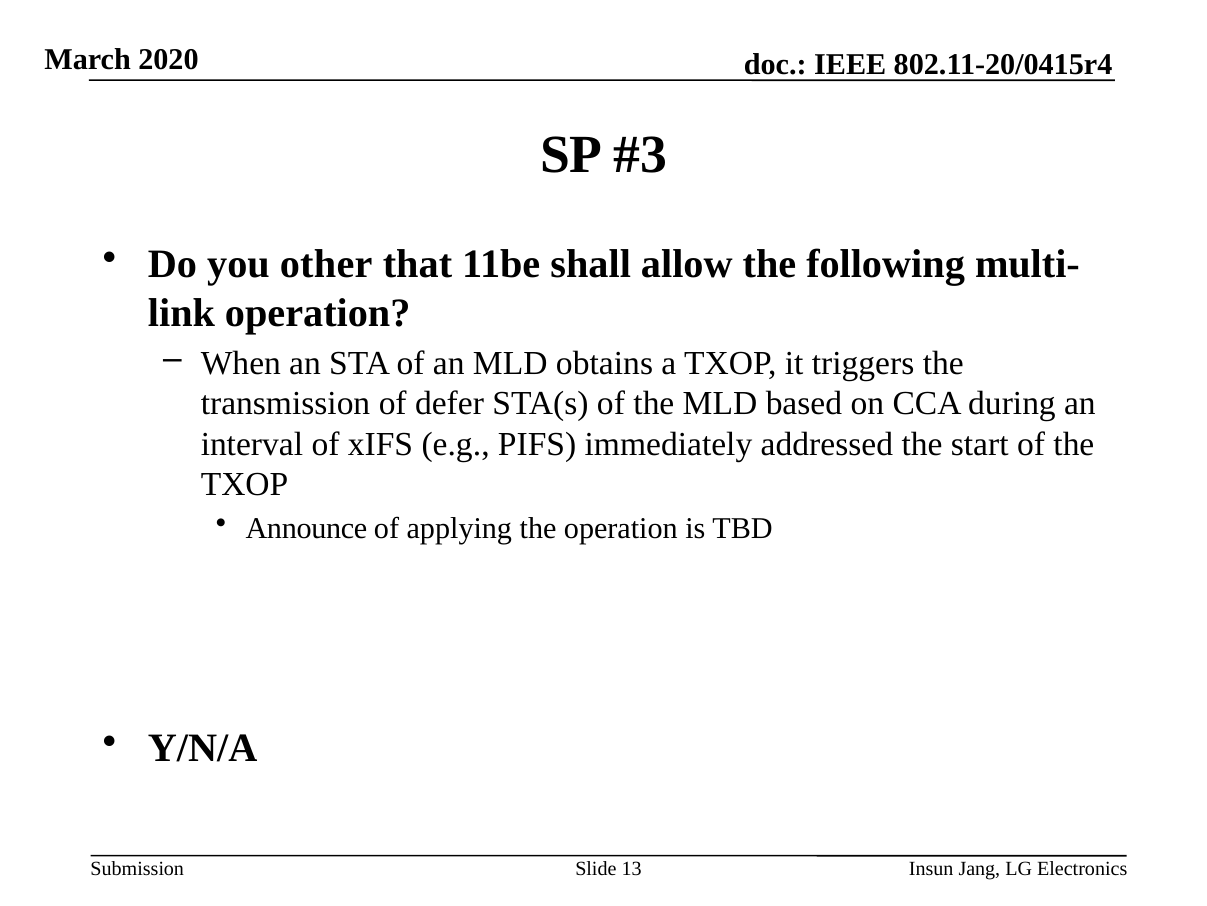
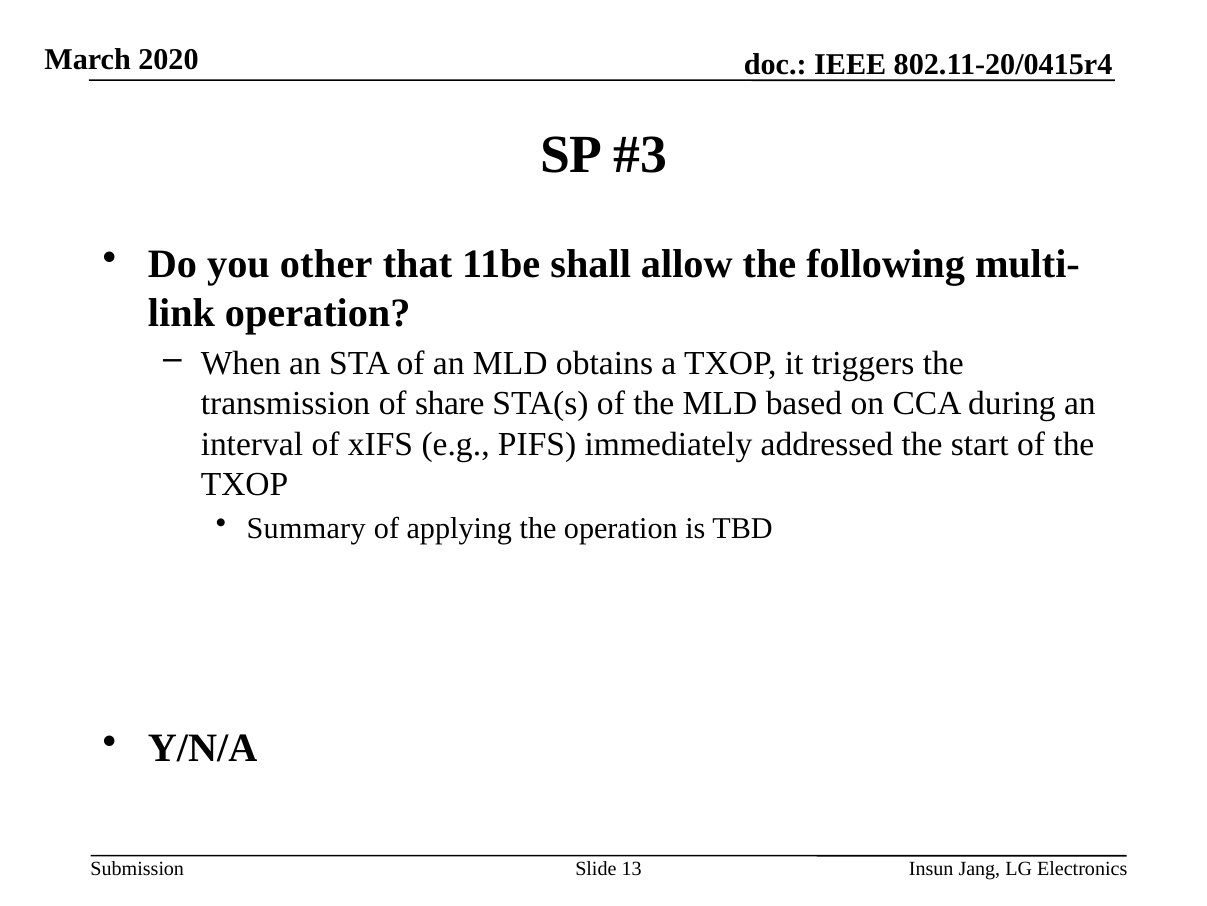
defer: defer -> share (450, 403)
Announce: Announce -> Summary (306, 528)
